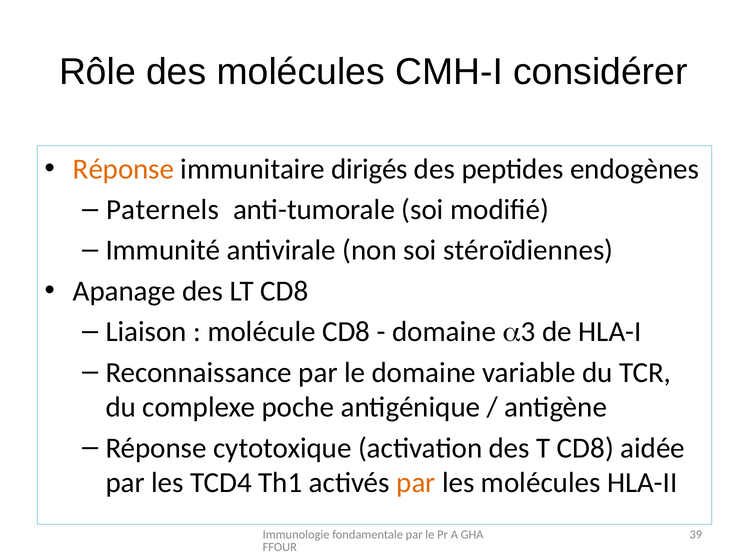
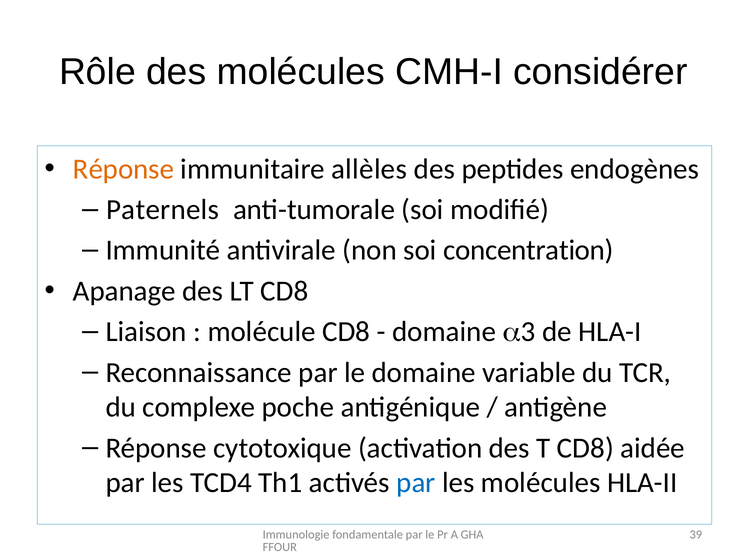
dirigés: dirigés -> allèles (369, 169)
stéroïdiennes: stéroïdiennes -> concentration (528, 251)
par colour: orange -> blue (416, 483)
